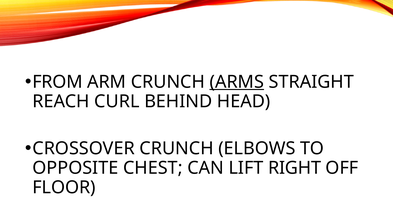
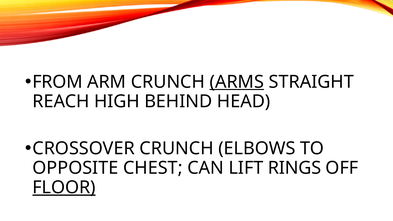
CURL: CURL -> HIGH (117, 101)
RIGHT: RIGHT -> RINGS (295, 168)
FLOOR underline: none -> present (64, 187)
